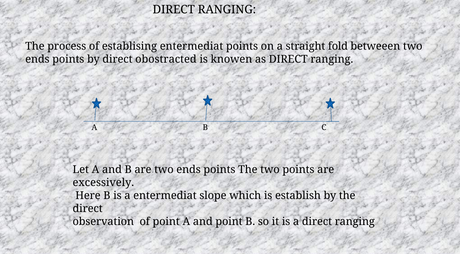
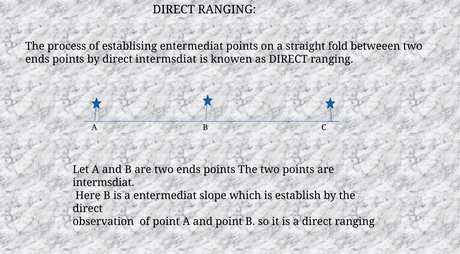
direct obostracted: obostracted -> intermsdiat (166, 59)
excessively: excessively -> intermsdiat (103, 182)
